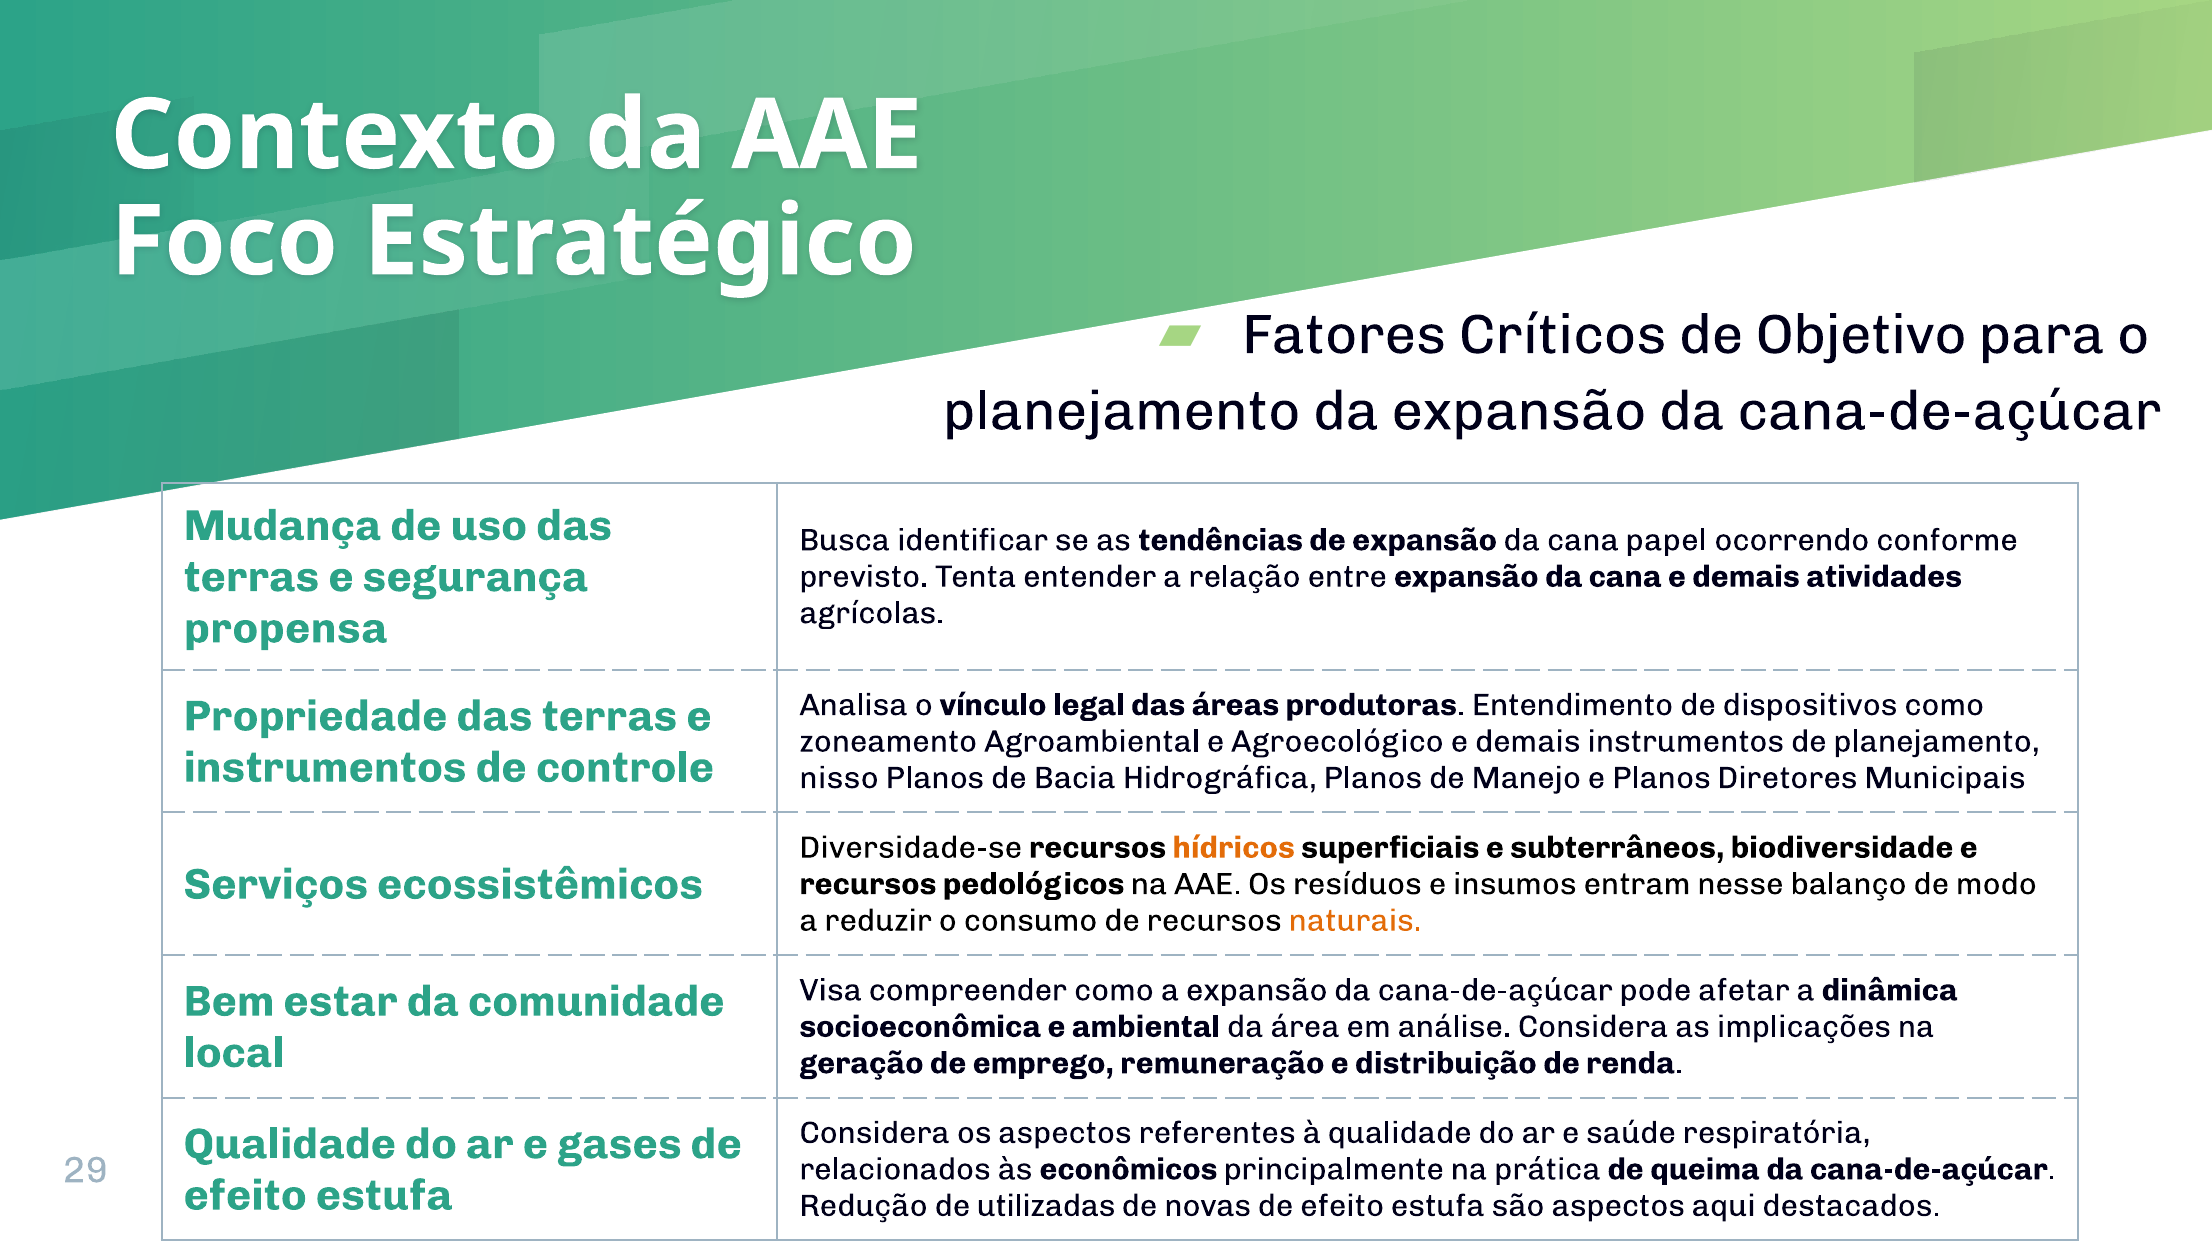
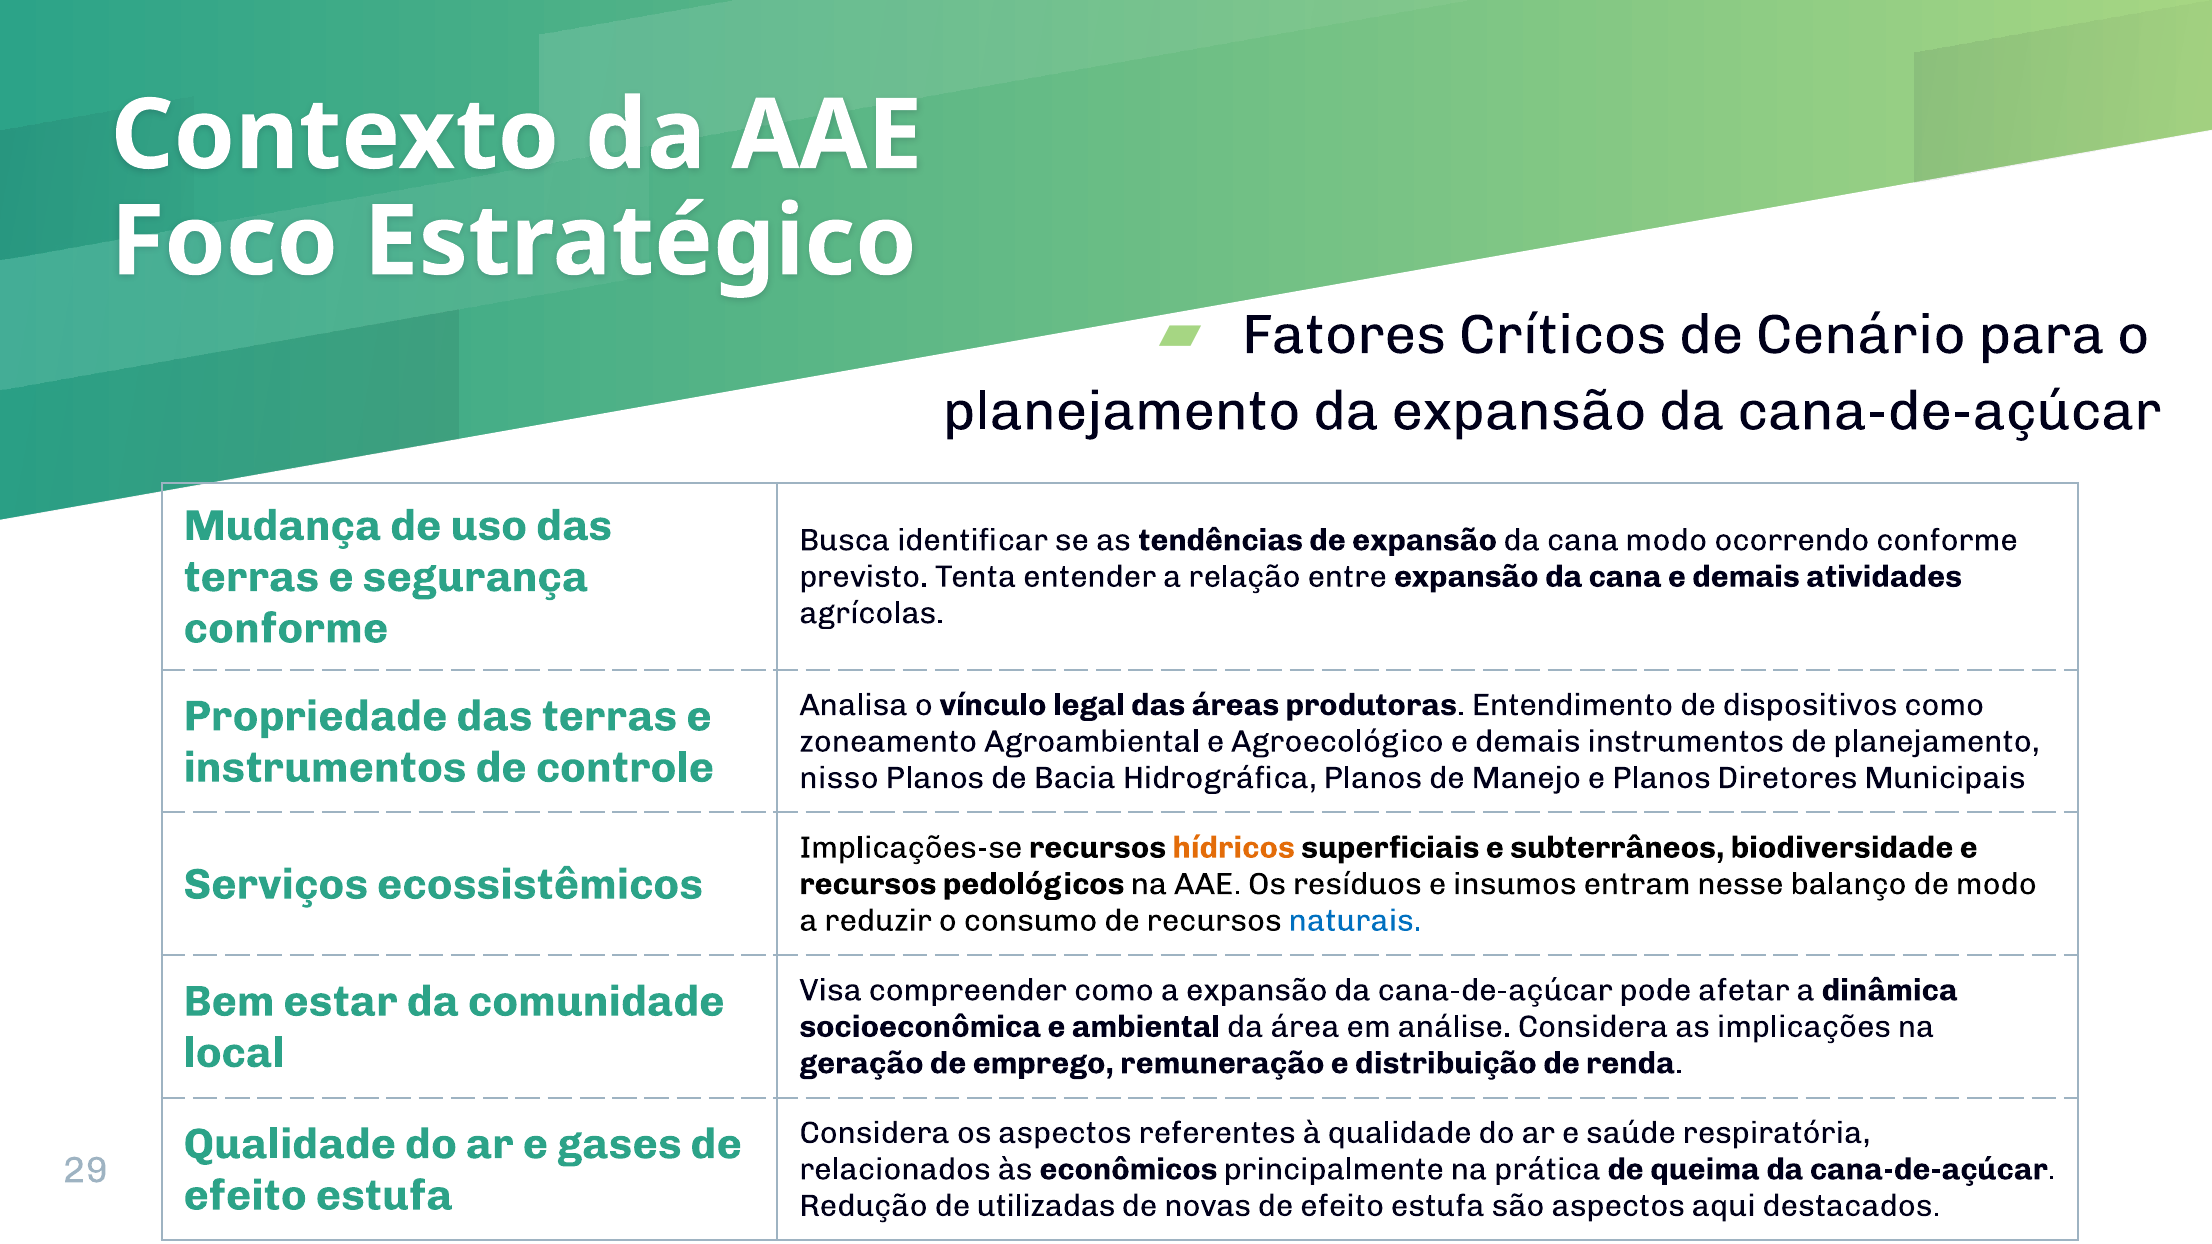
Objetivo: Objetivo -> Cenário (1861, 335)
cana papel: papel -> modo (1666, 540)
propensa: propensa -> conforme (286, 628)
Diversidade-se: Diversidade-se -> Implicações-se (911, 848)
naturais colour: orange -> blue (1355, 921)
